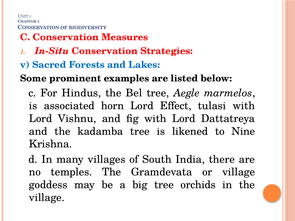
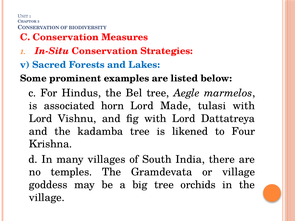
Effect: Effect -> Made (176, 106)
Nine: Nine -> Four (243, 131)
